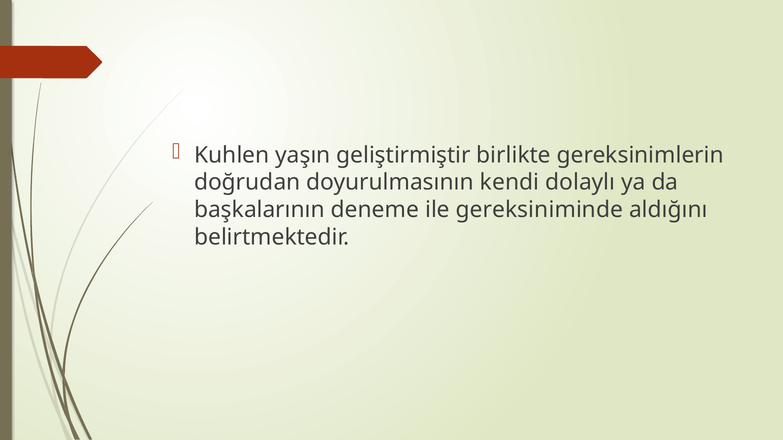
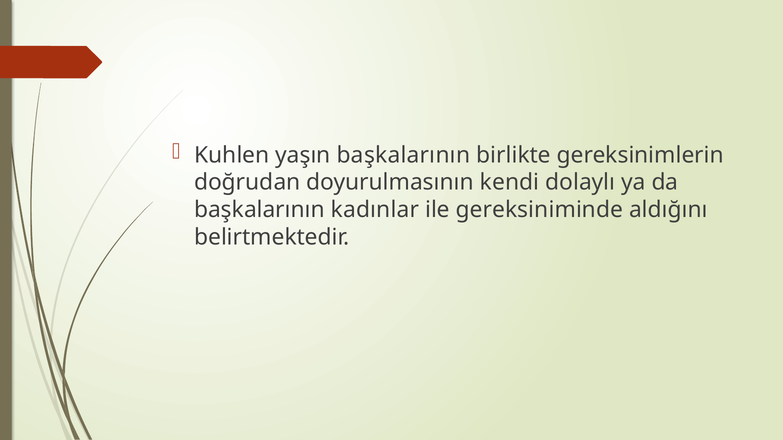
yaşın geliştirmiştir: geliştirmiştir -> başkalarının (403, 155)
deneme: deneme -> kadınlar (375, 210)
